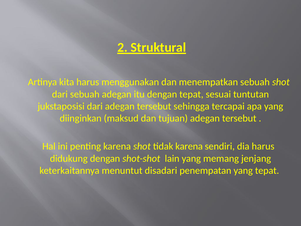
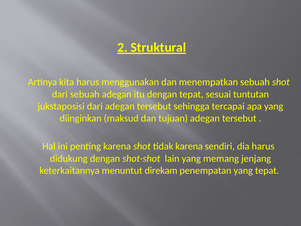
disadari: disadari -> direkam (161, 170)
